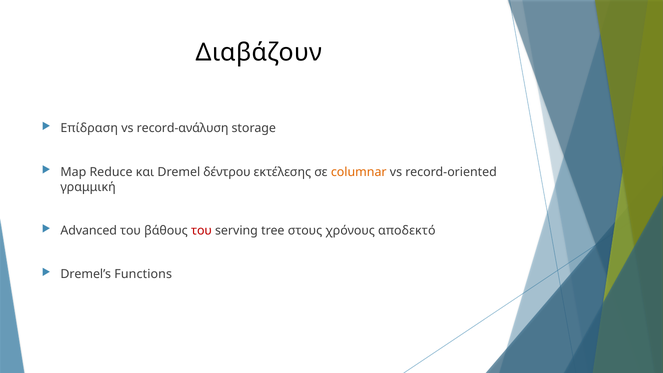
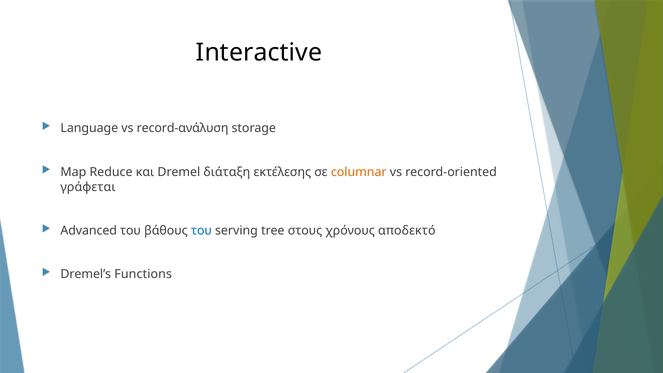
Διαβάζουν: Διαβάζουν -> Interactive (259, 52)
Επίδραση: Επίδραση -> Language (89, 128)
δέντρου: δέντρου -> διάταξη (227, 172)
γραμμική: γραμμική -> γράφεται (88, 187)
του colour: red -> blue (201, 231)
